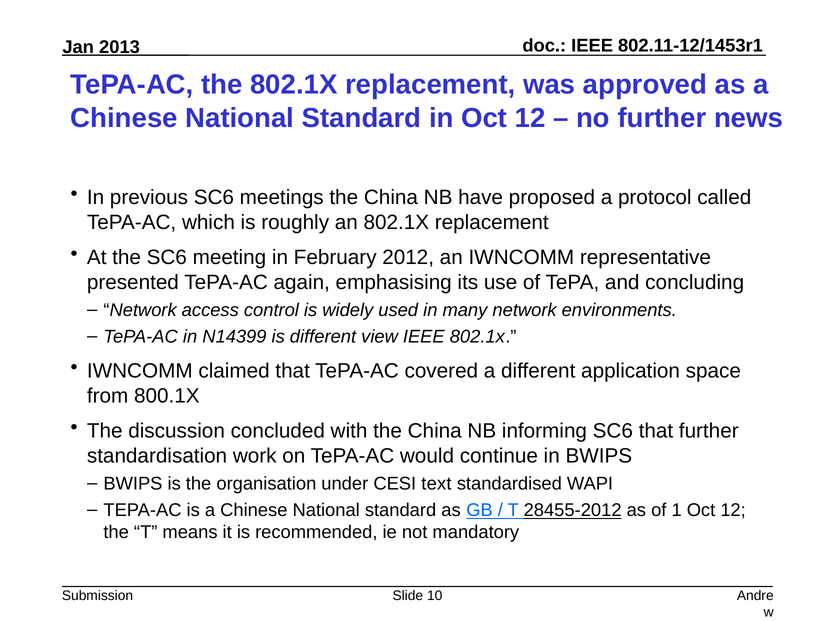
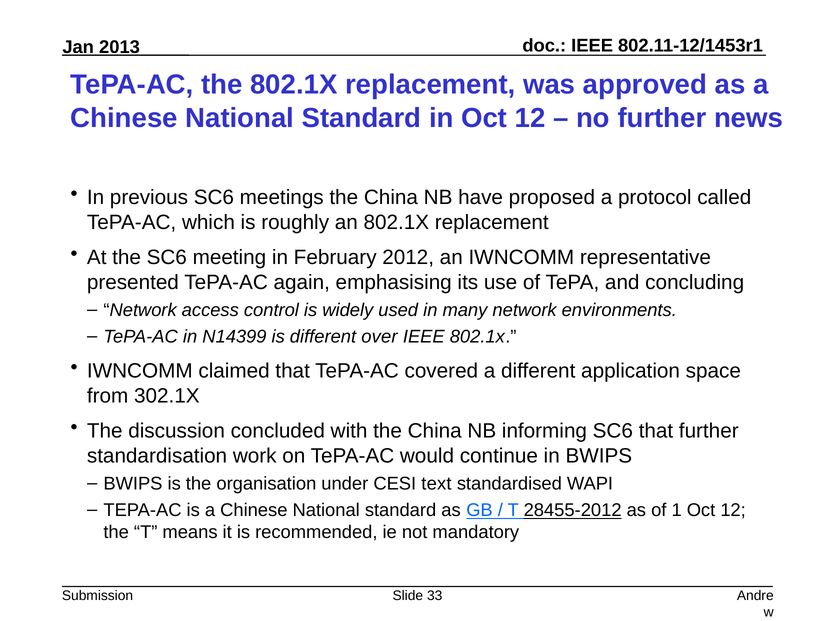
view: view -> over (379, 337)
800.1X: 800.1X -> 302.1X (167, 396)
10: 10 -> 33 (435, 596)
